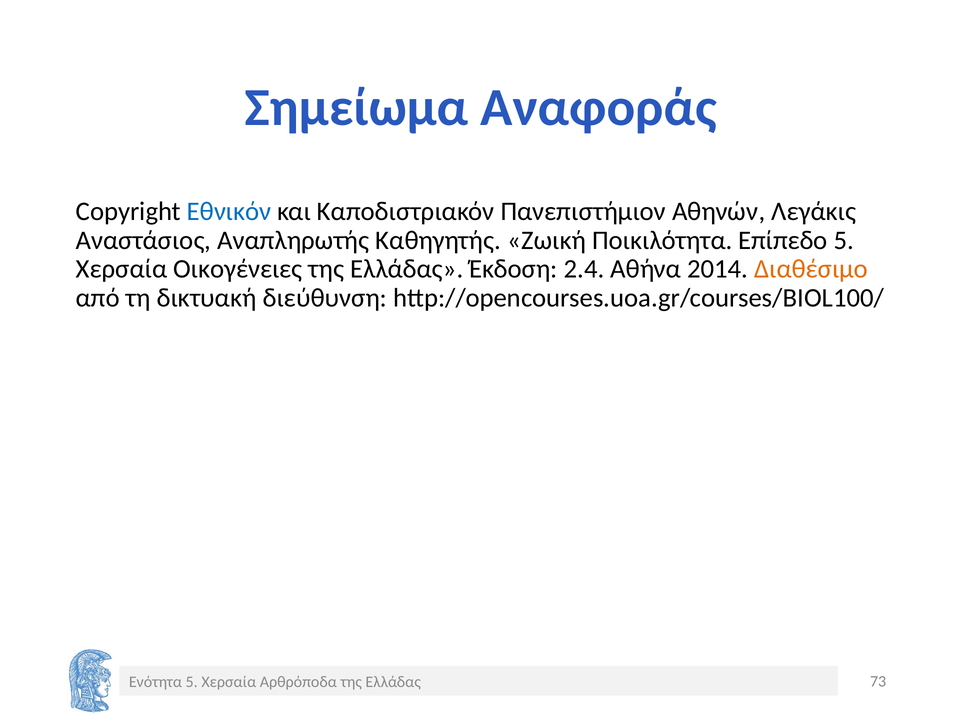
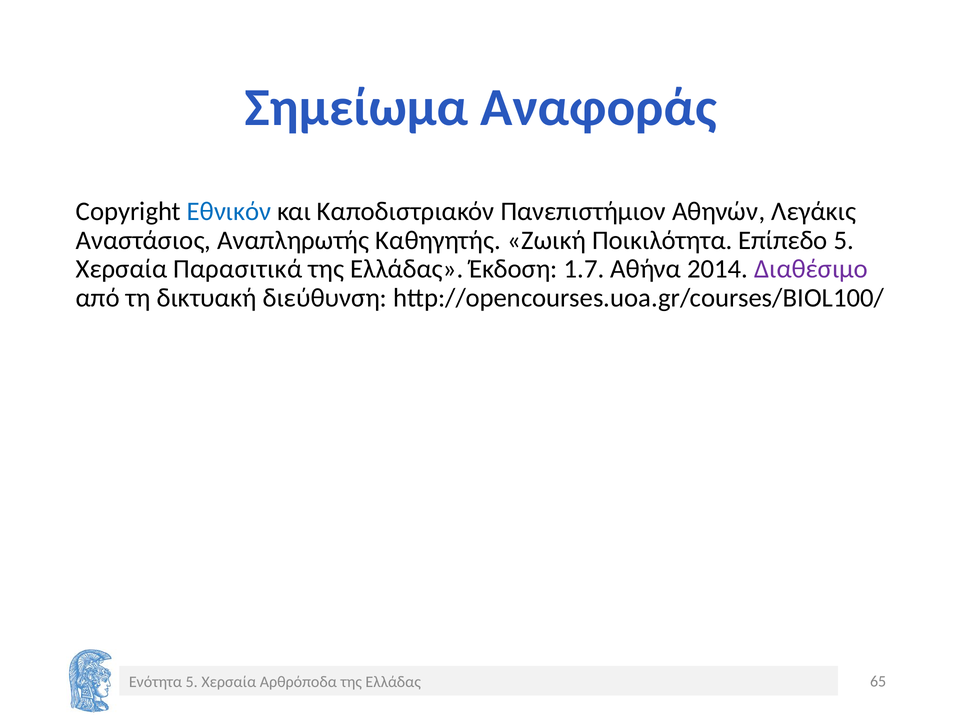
Οικογένειες: Οικογένειες -> Παρασιτικά (238, 269)
2.4: 2.4 -> 1.7 (584, 269)
Διαθέσιμο colour: orange -> purple (811, 269)
73: 73 -> 65 (878, 681)
